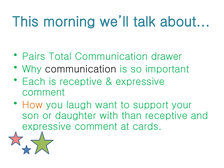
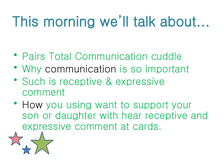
drawer: drawer -> cuddle (166, 57)
Each: Each -> Such (34, 82)
How colour: orange -> black (32, 105)
laugh: laugh -> using (79, 105)
than: than -> hear (132, 116)
